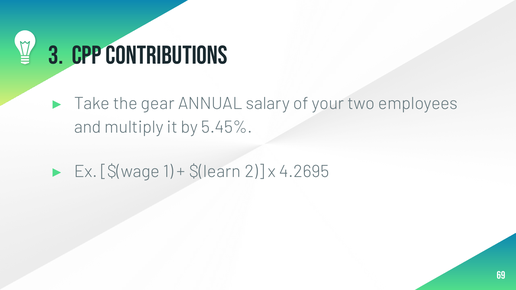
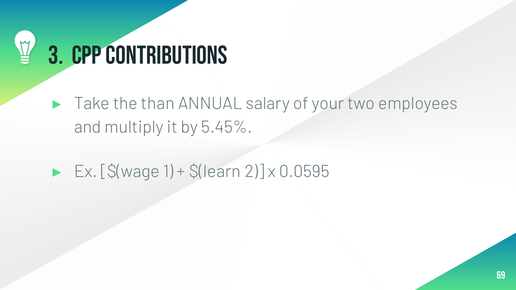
gear: gear -> than (158, 104)
4.2695: 4.2695 -> 0.0595 (304, 172)
